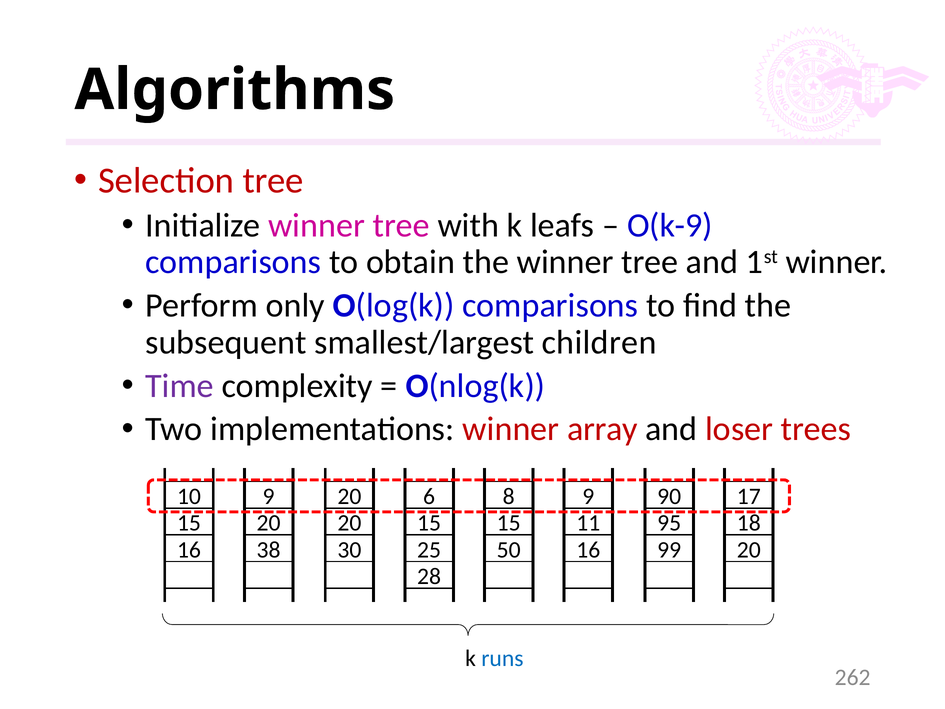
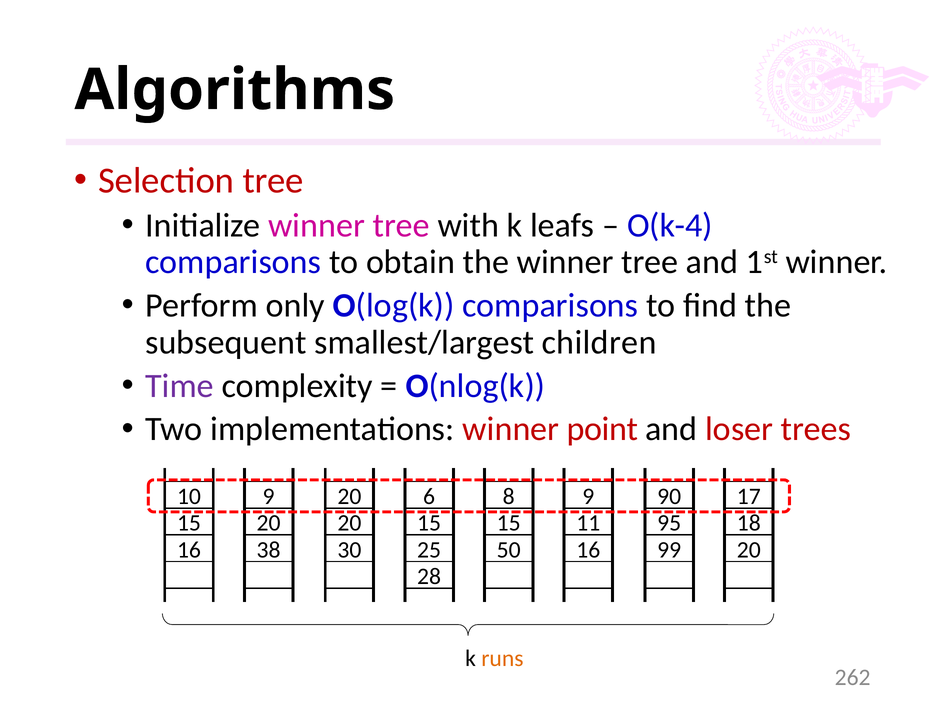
O(k-9: O(k-9 -> O(k-4 (670, 225)
array: array -> point (602, 429)
runs colour: blue -> orange (502, 658)
